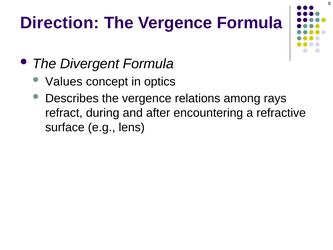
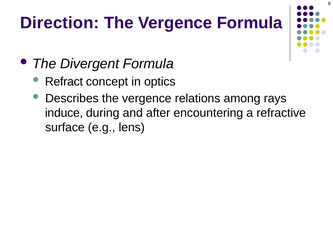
Values: Values -> Refract (64, 81)
refract: refract -> induce (64, 113)
